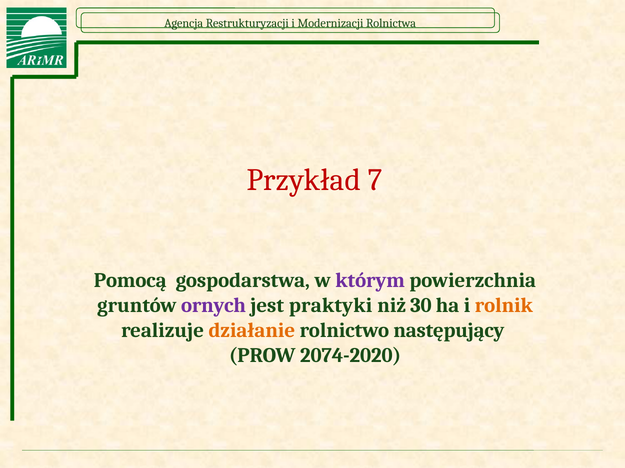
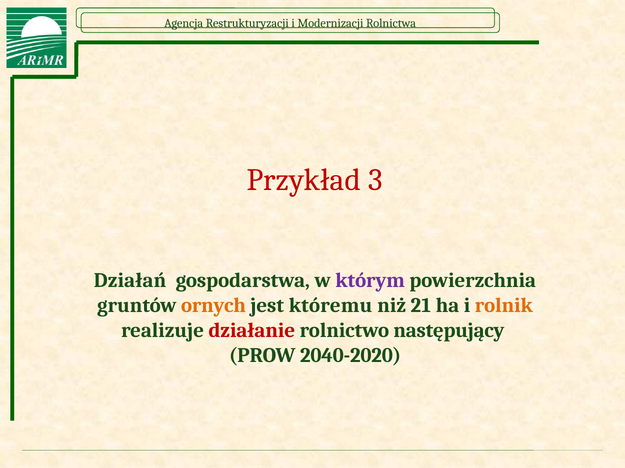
7: 7 -> 3 (375, 180)
Pomocą: Pomocą -> Działań (130, 281)
ornych colour: purple -> orange (213, 306)
praktyki: praktyki -> któremu (331, 306)
30: 30 -> 21 (421, 306)
działanie colour: orange -> red (252, 331)
2074-2020: 2074-2020 -> 2040-2020 (351, 356)
